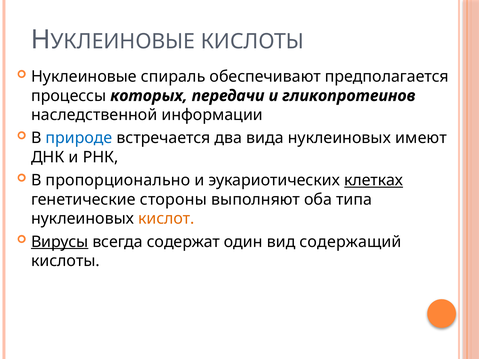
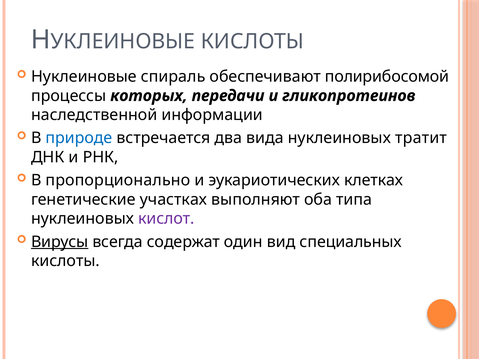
предполагается: предполагается -> полирибосомой (387, 77)
имеют: имеют -> тратит (421, 138)
клетках underline: present -> none (374, 180)
стороны: стороны -> участках (173, 200)
кислот colour: orange -> purple (166, 219)
содержащий: содержащий -> специальных (351, 242)
